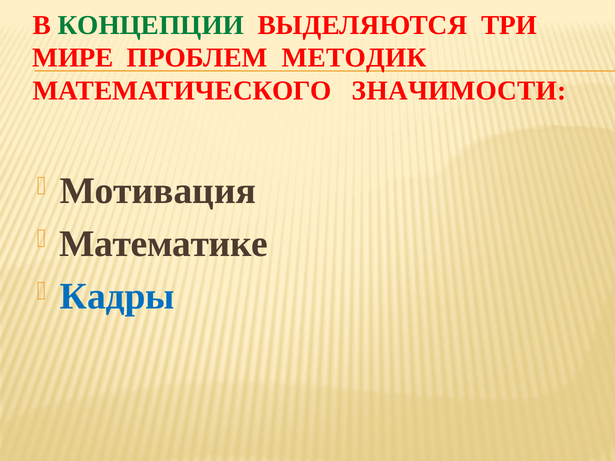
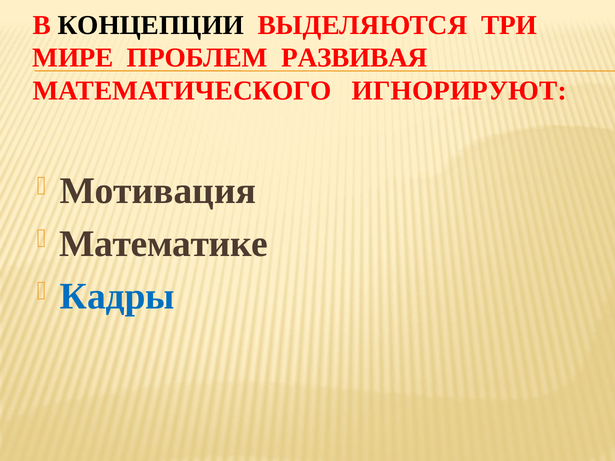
КОНЦЕПЦИИ colour: green -> black (151, 25)
МЕТОДИК: МЕТОДИК -> РАЗВИВАЯ (354, 58)
ЗНАЧИМОСТИ: ЗНАЧИМОСТИ -> ИГНОРИРУЮТ (459, 91)
